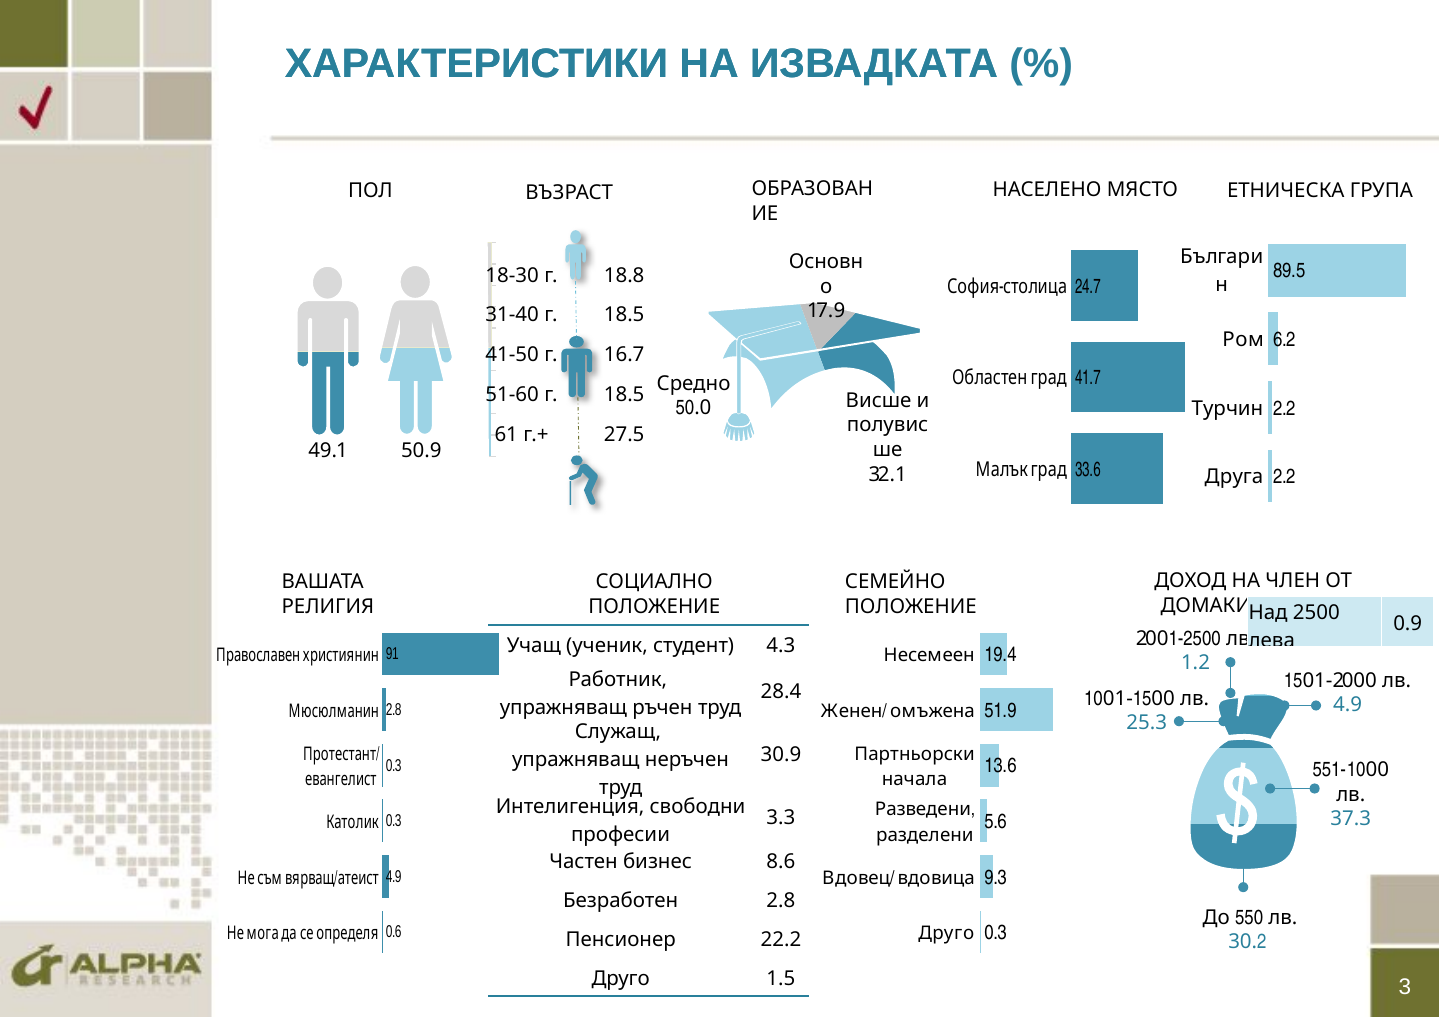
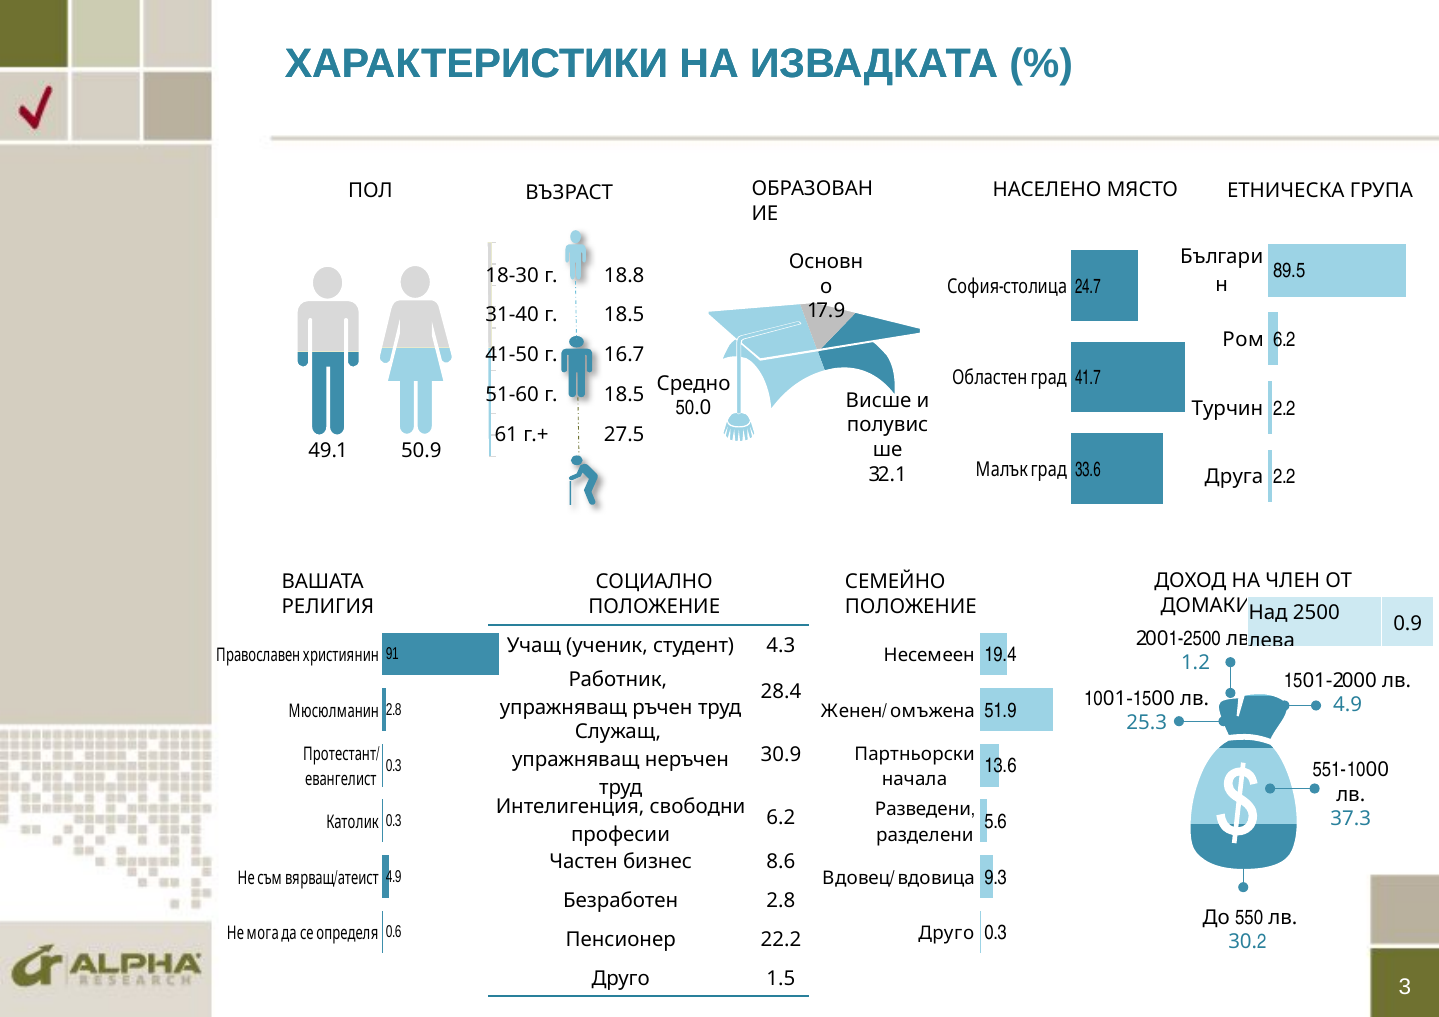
3.3: 3.3 -> 6.2 (781, 818)
